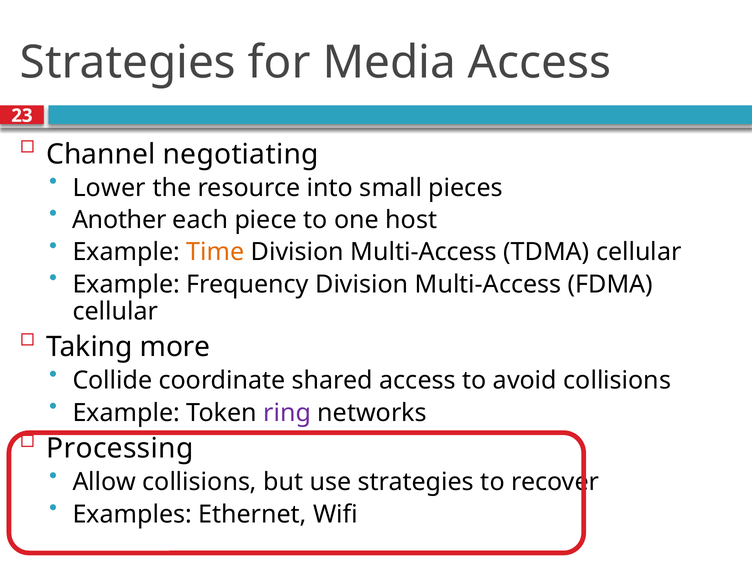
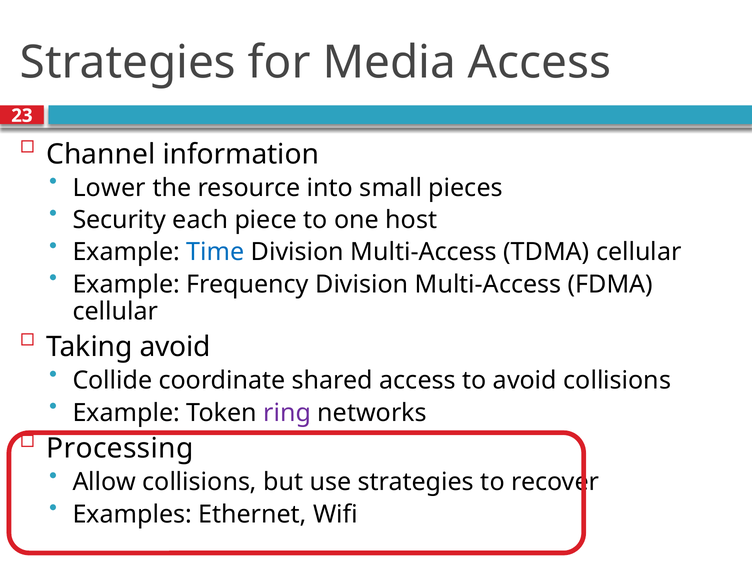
negotiating: negotiating -> information (241, 154)
Another: Another -> Security (119, 220)
Time colour: orange -> blue (215, 252)
Taking more: more -> avoid (175, 347)
